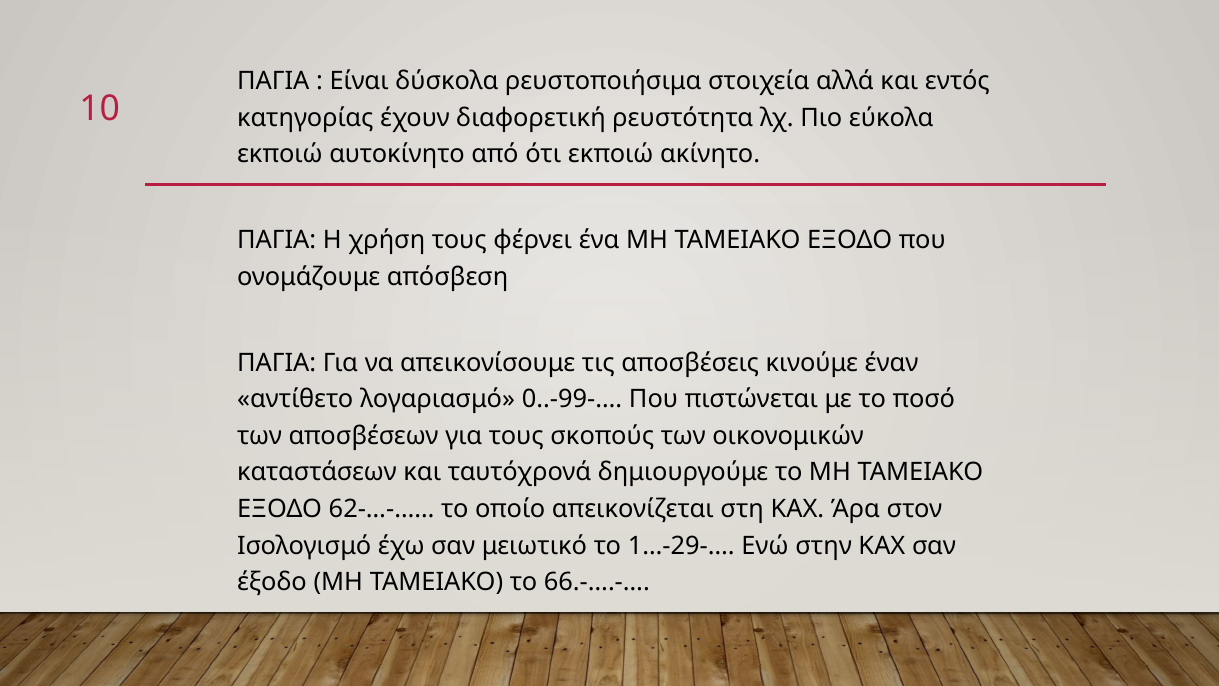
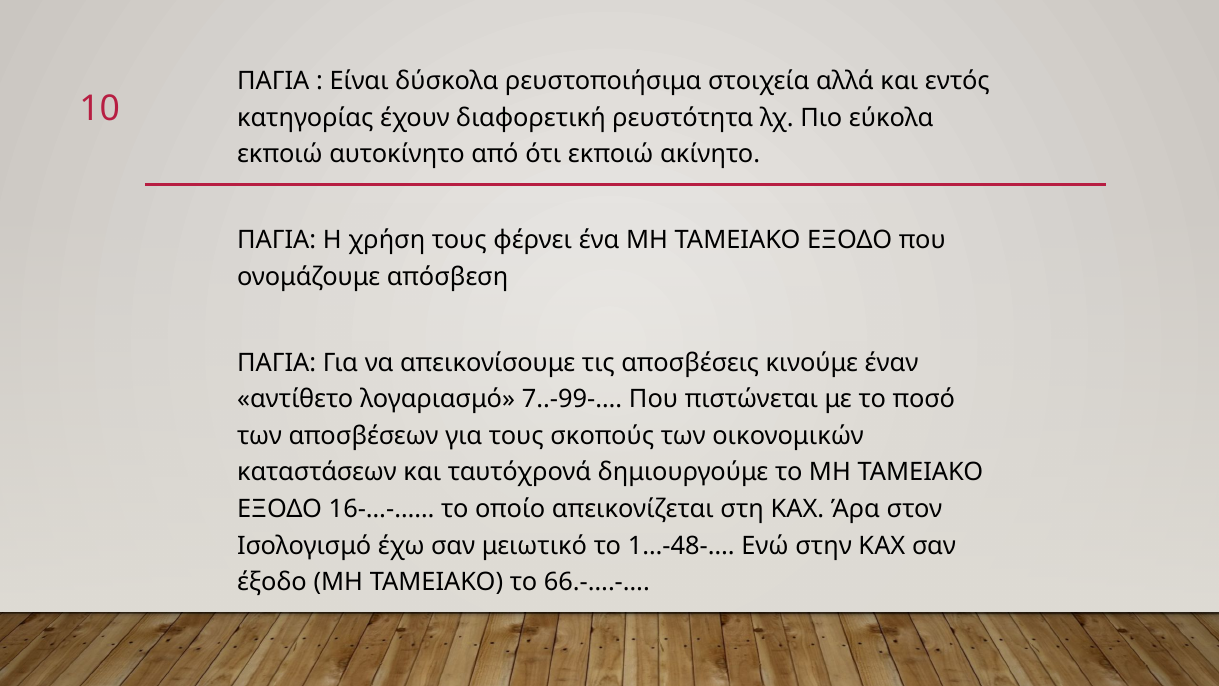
0..-99-…: 0..-99-… -> 7..-99-… (572, 399)
62-…-……: 62-…-…… -> 16-…-…… (382, 509)
1…-29-…: 1…-29-… -> 1…-48-… (681, 546)
